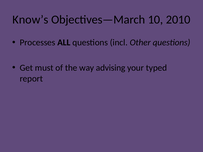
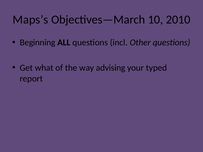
Know’s: Know’s -> Maps’s (30, 20)
Processes: Processes -> Beginning (38, 43)
must: must -> what (44, 68)
